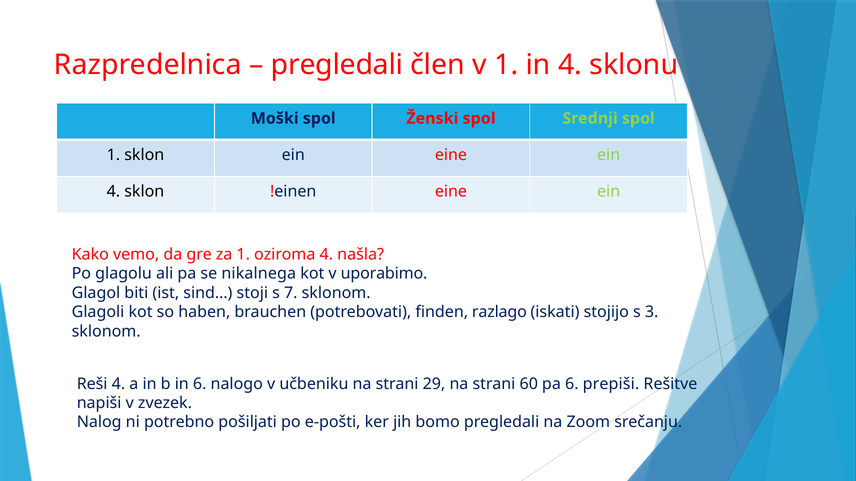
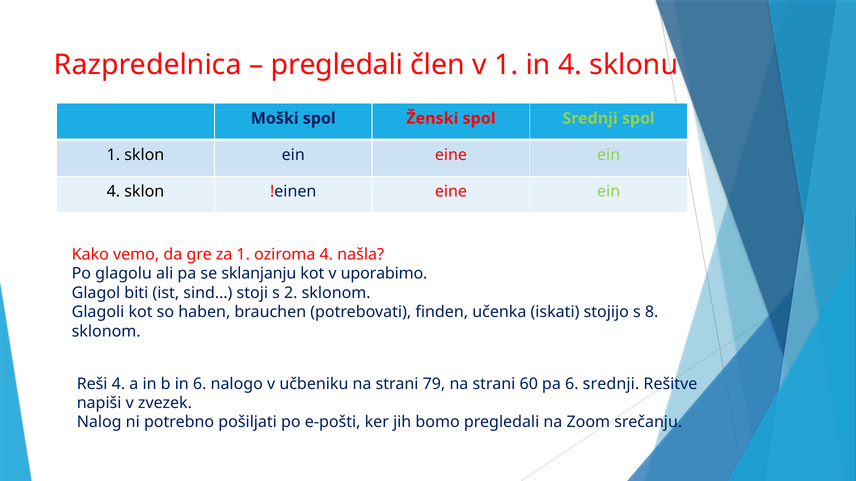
nikalnega: nikalnega -> sklanjanju (259, 274)
7: 7 -> 2 (291, 293)
razlago: razlago -> učenka (499, 312)
3: 3 -> 8 (652, 312)
29: 29 -> 79 (434, 384)
6 prepiši: prepiši -> srednji (611, 384)
